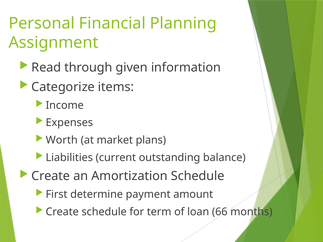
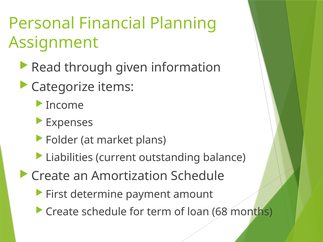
Worth: Worth -> Folder (62, 140)
66: 66 -> 68 (220, 212)
